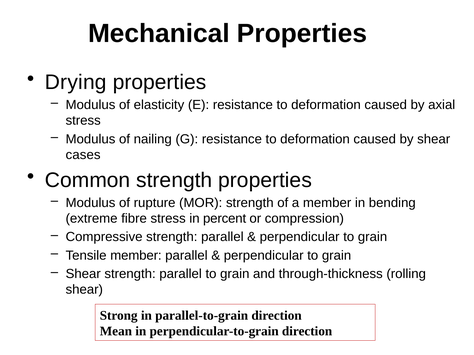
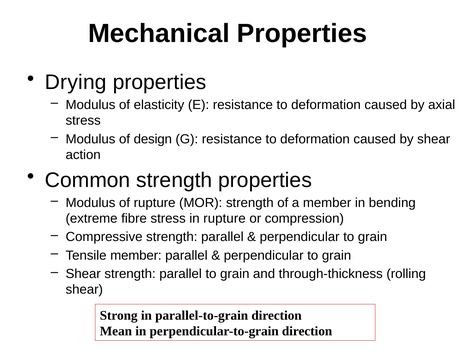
nailing: nailing -> design (153, 139)
cases: cases -> action (83, 155)
in percent: percent -> rupture (224, 219)
